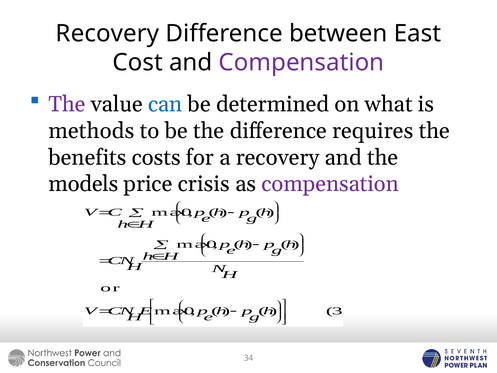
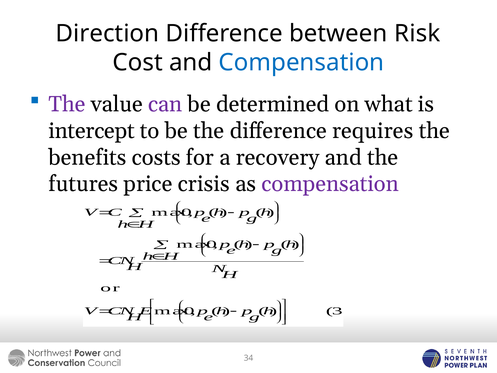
Recovery: Recovery -> Direction (107, 34)
East: East -> Risk (417, 34)
Compensation colour: purple -> blue (301, 63)
can colour: blue -> purple (165, 104)
methods: methods -> intercept (92, 131)
models: models -> futures (83, 184)
